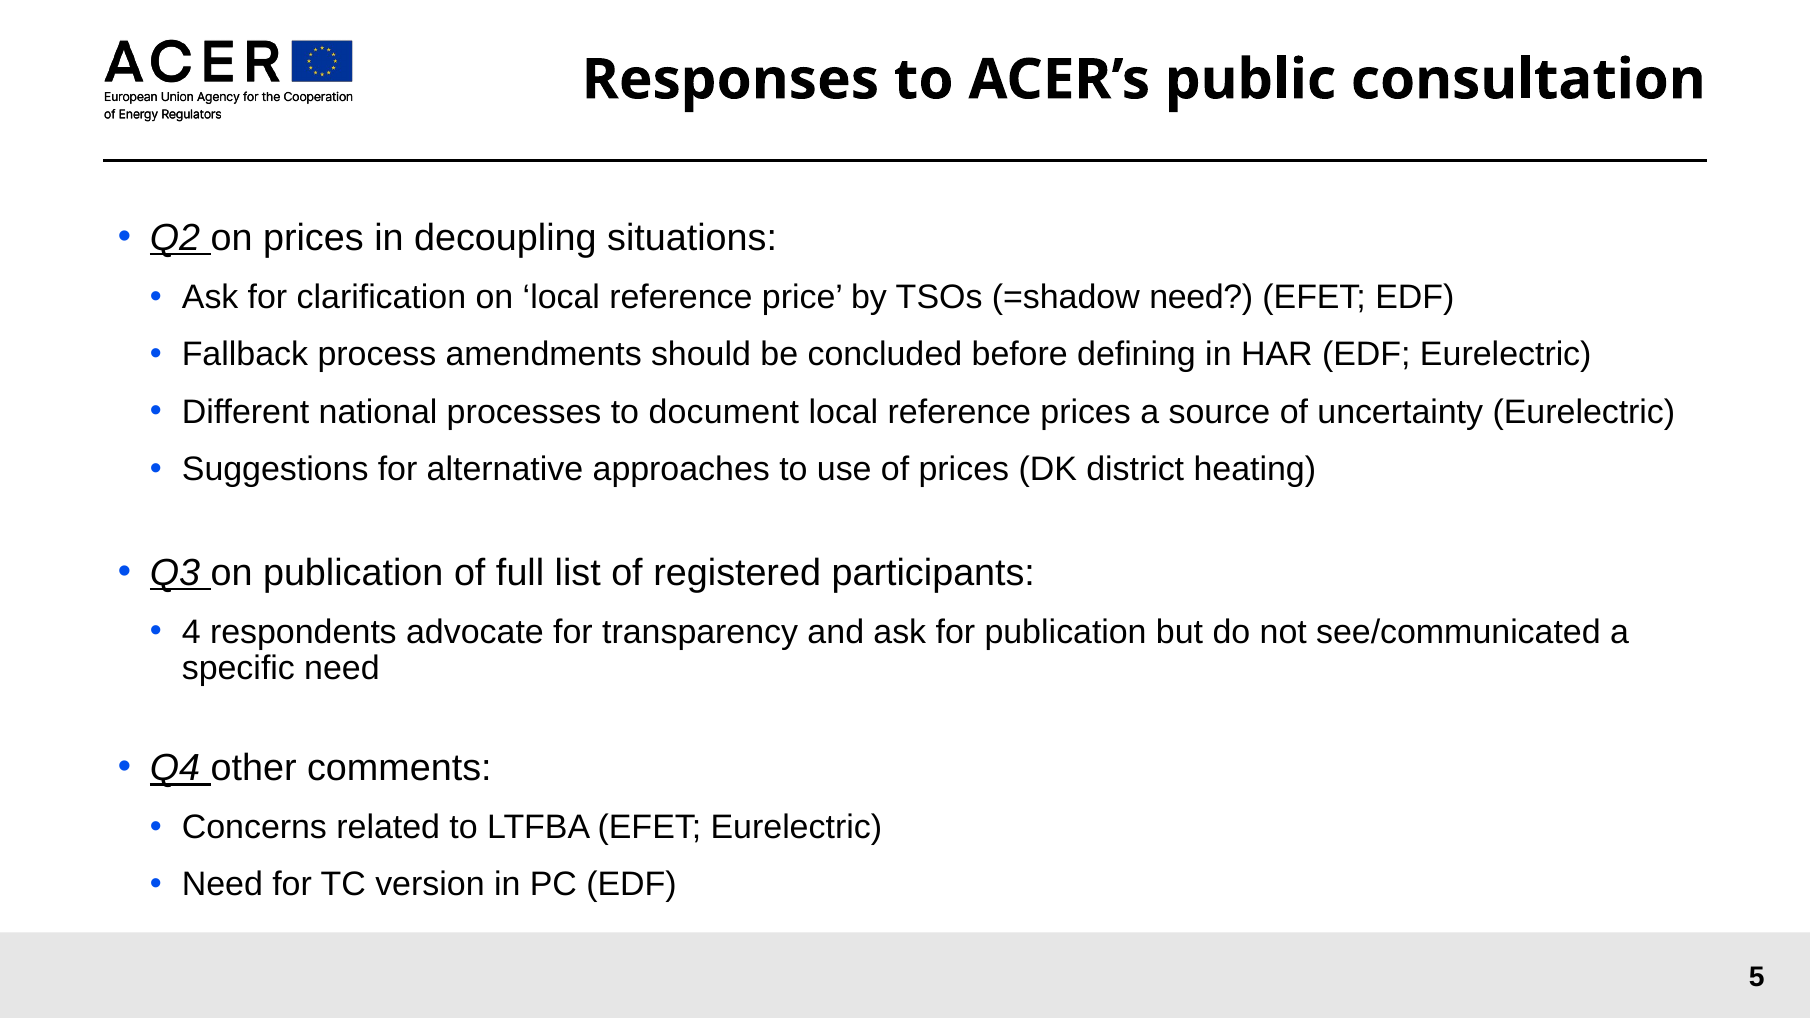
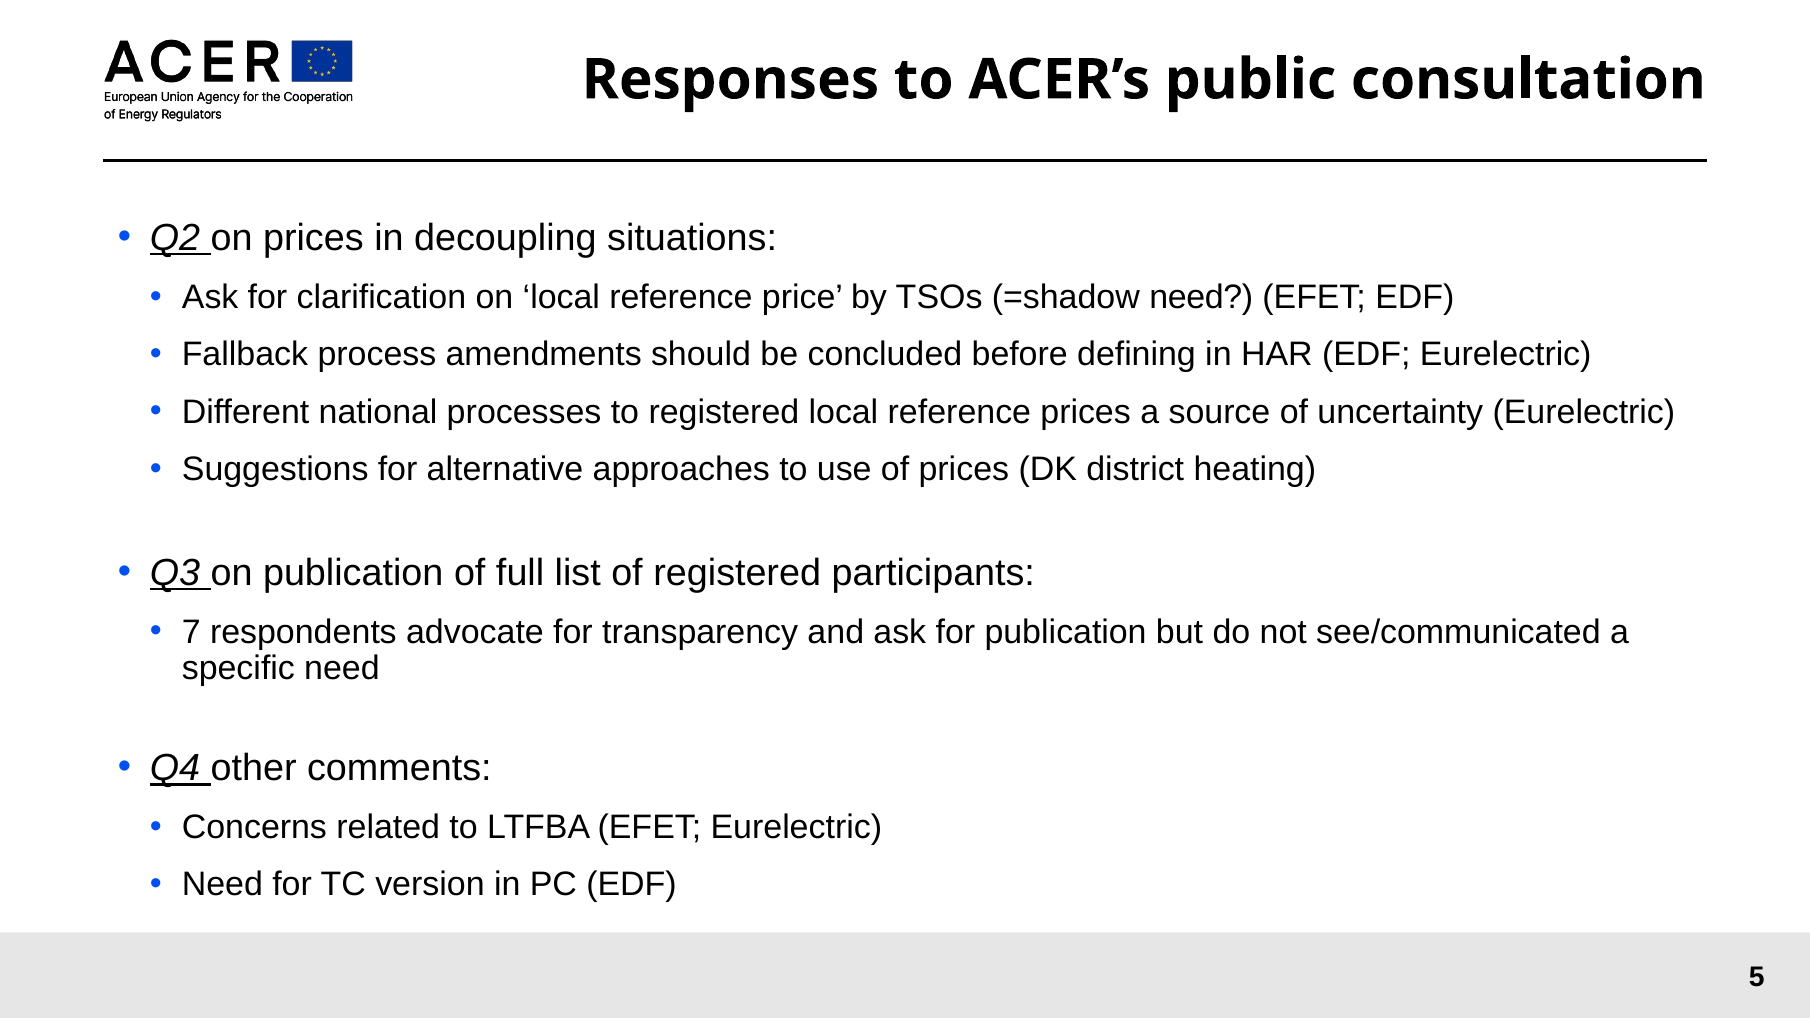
to document: document -> registered (724, 412)
4: 4 -> 7 (191, 632)
